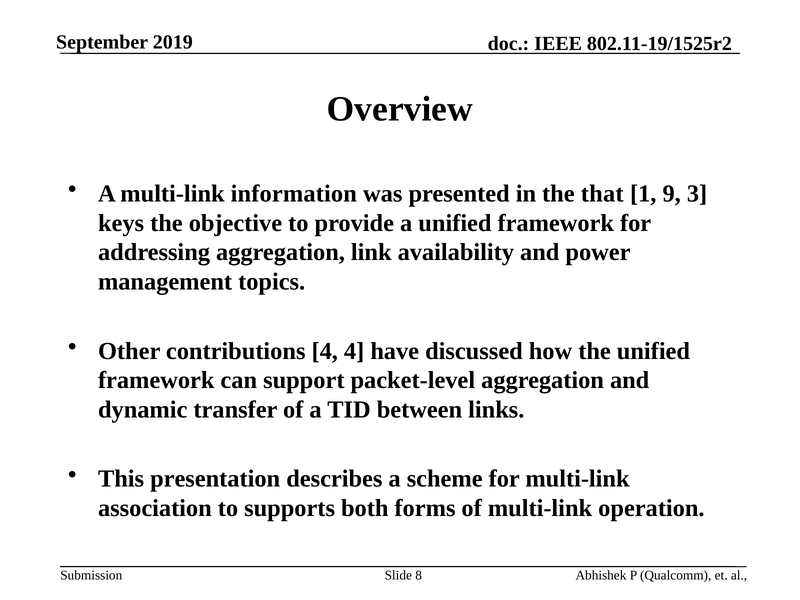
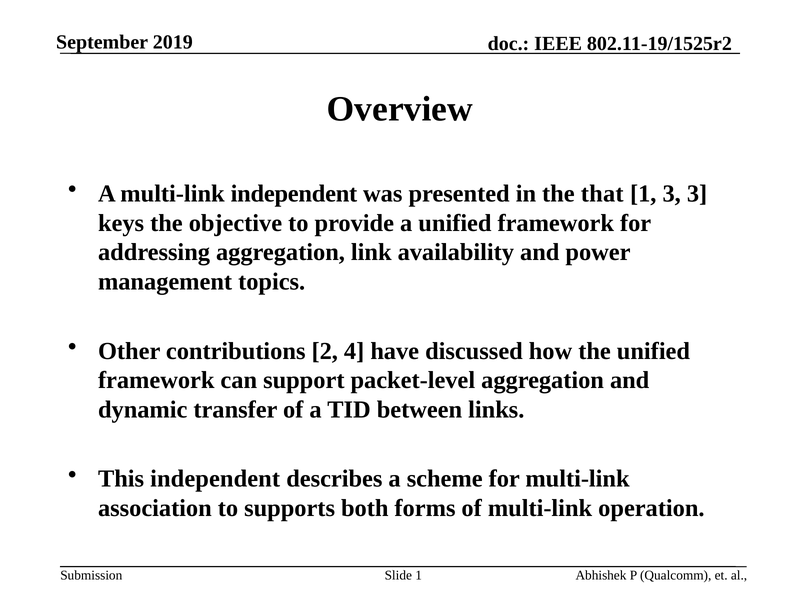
multi-link information: information -> independent (294, 194)
1 9: 9 -> 3 (672, 194)
contributions 4: 4 -> 2 (325, 351)
This presentation: presentation -> independent (215, 479)
Slide 8: 8 -> 1 (419, 575)
